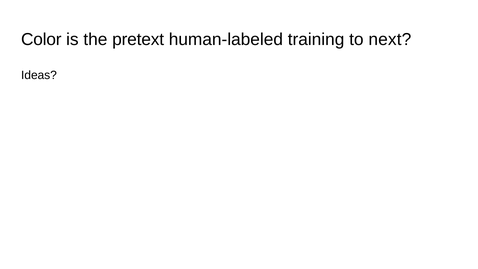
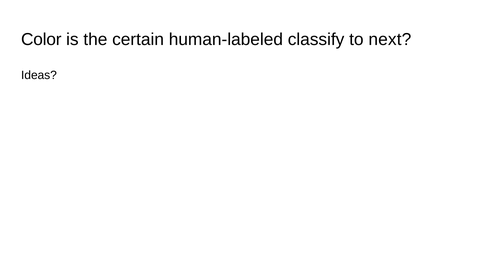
pretext: pretext -> certain (138, 40)
training: training -> classify (316, 40)
